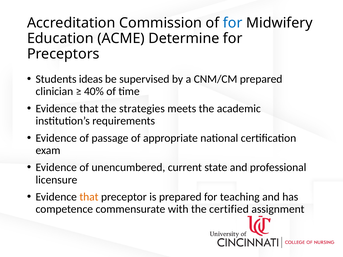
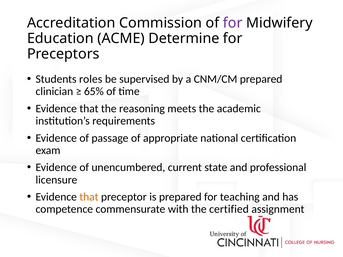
for colour: blue -> purple (233, 23)
ideas: ideas -> roles (91, 79)
40%: 40% -> 65% (94, 92)
strategies: strategies -> reasoning (142, 109)
